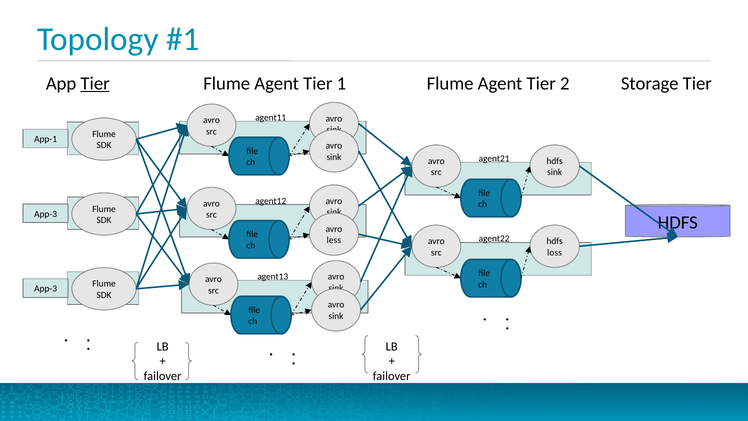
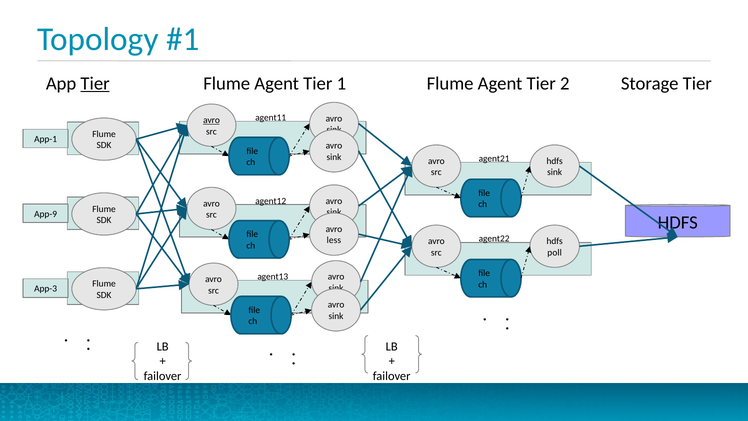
avro underline: none -> present (211, 120)
App-3: App-3 -> App-9 (46, 214)
loss: loss -> poll (555, 252)
